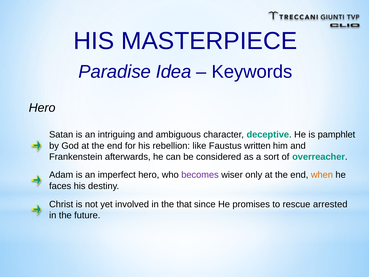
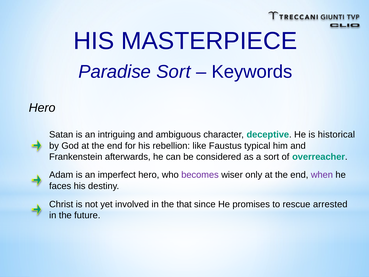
Paradise Idea: Idea -> Sort (173, 72)
pamphlet: pamphlet -> historical (336, 135)
written: written -> typical (257, 146)
when colour: orange -> purple (322, 175)
